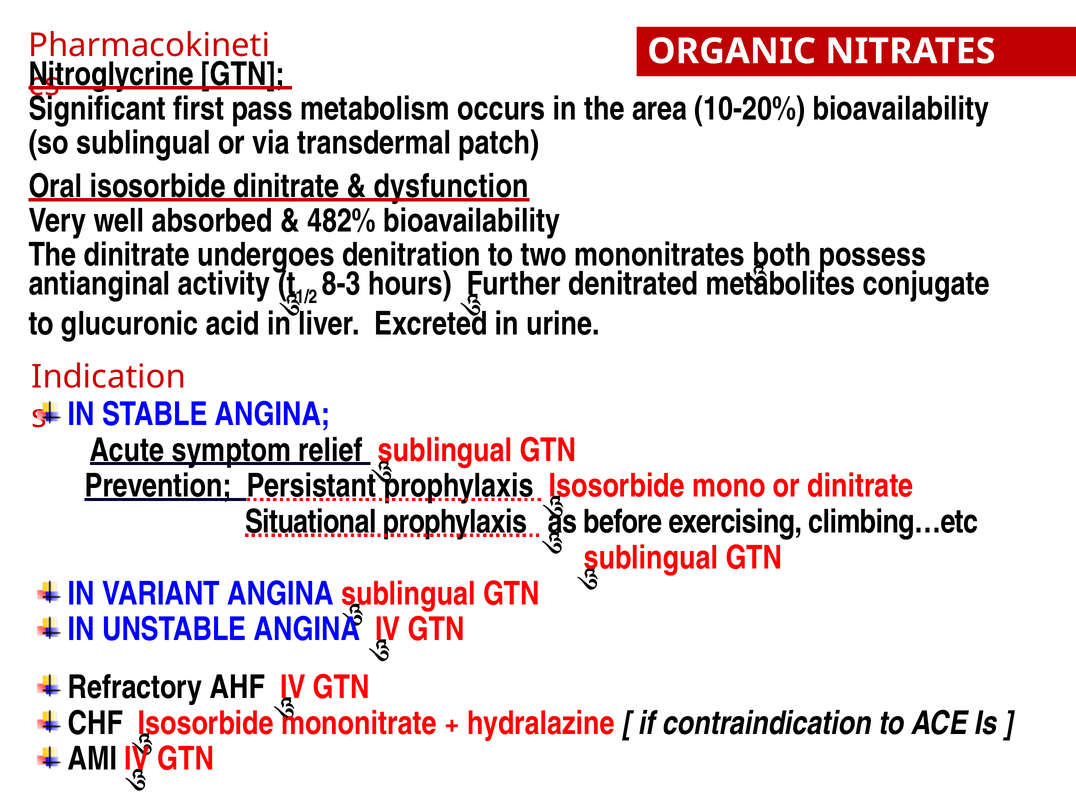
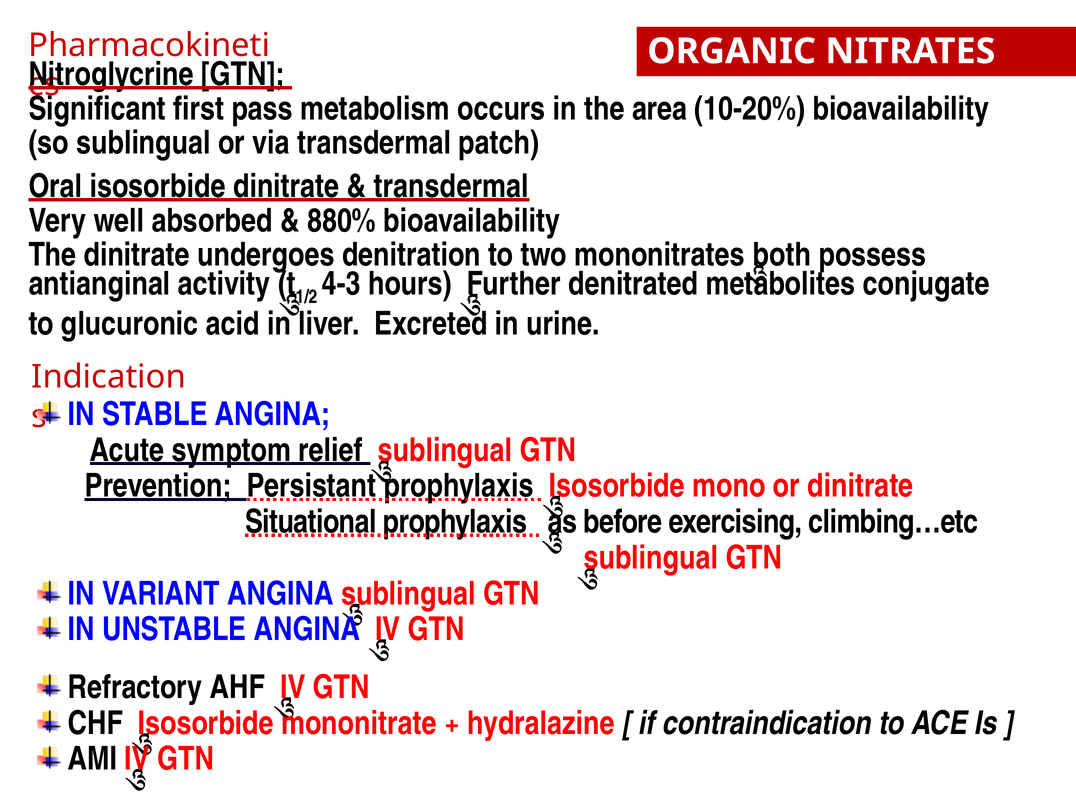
dysfunction: dysfunction -> transdermal (451, 186)
482%: 482% -> 880% (342, 221)
8-3: 8-3 -> 4-3 (341, 284)
